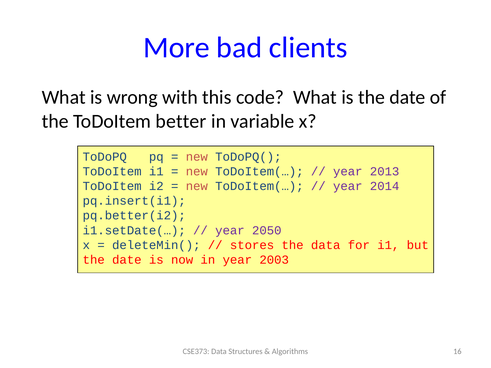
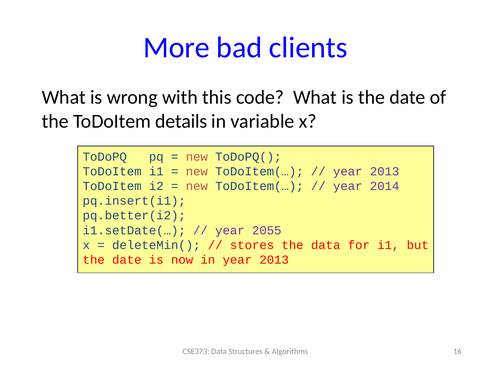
better: better -> details (181, 121)
2050: 2050 -> 2055 (267, 230)
in year 2003: 2003 -> 2013 (274, 260)
